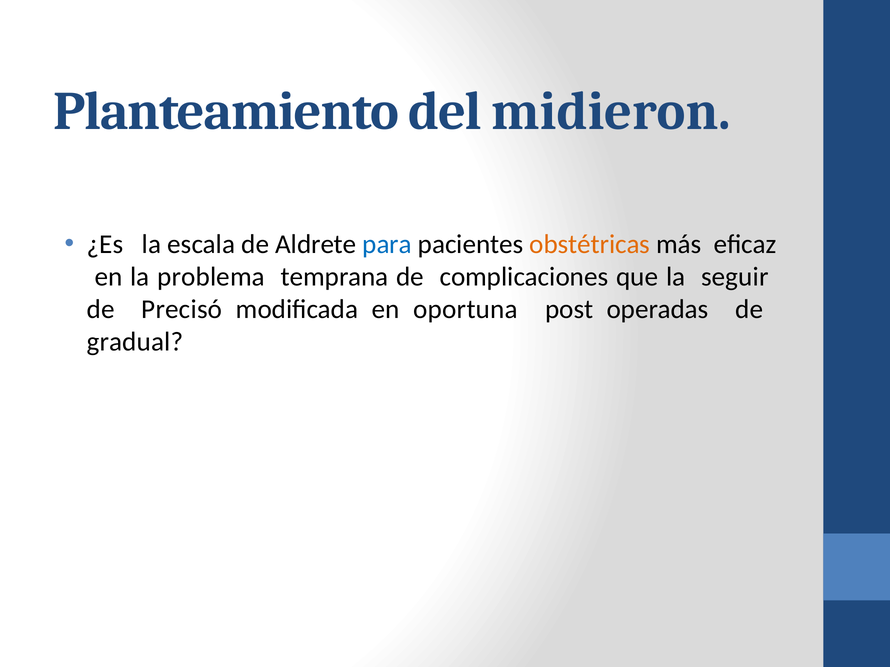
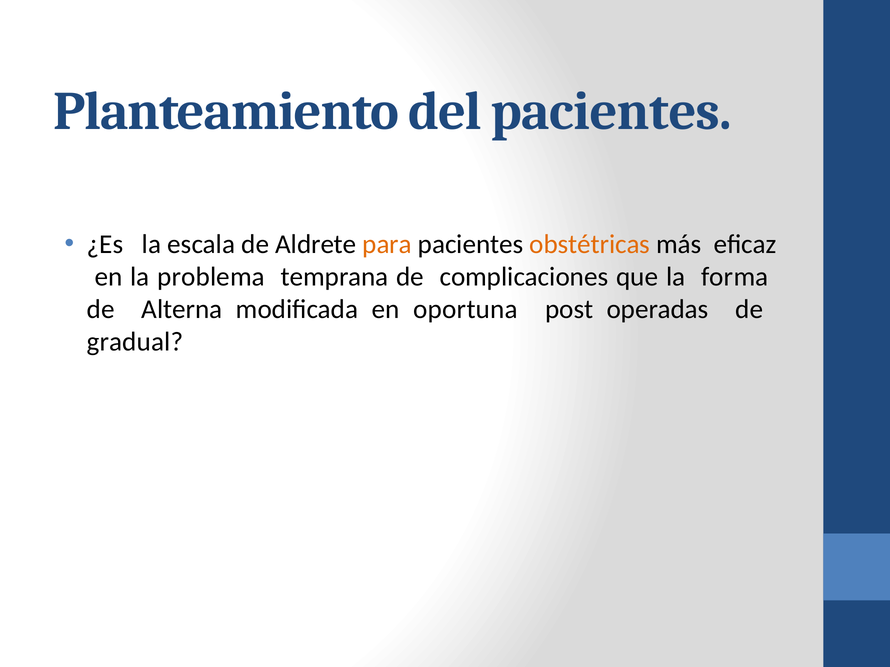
del midieron: midieron -> pacientes (611, 111)
para colour: blue -> orange (387, 244)
seguir: seguir -> forma (735, 277)
Precisó: Precisó -> Alterna (182, 310)
